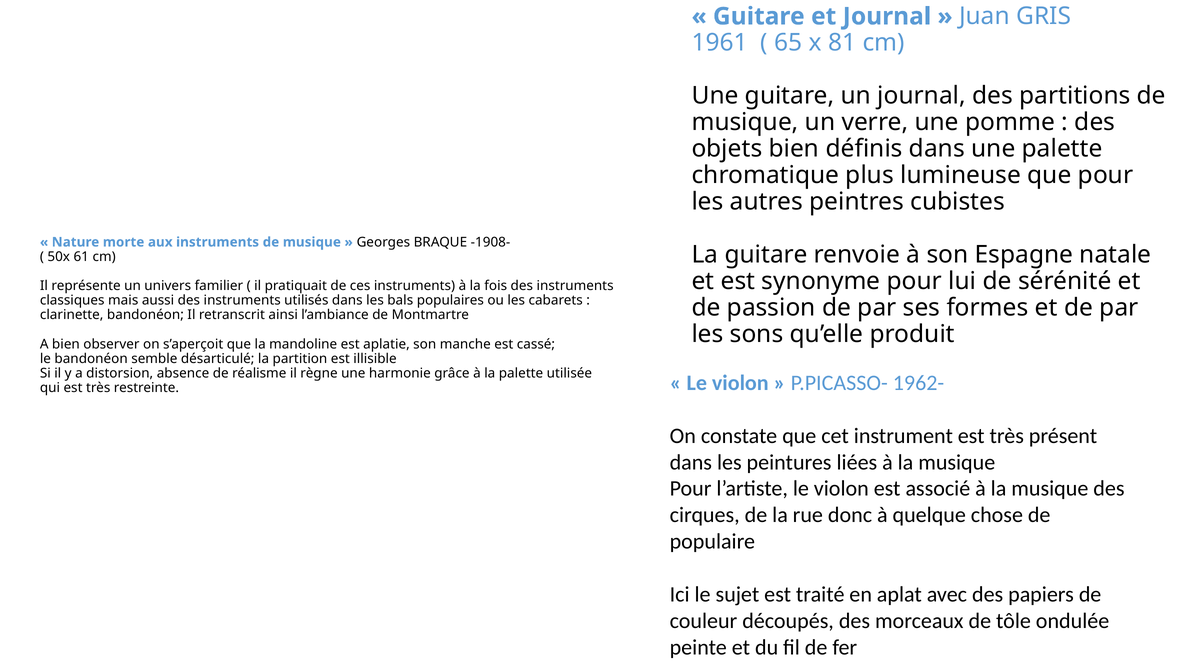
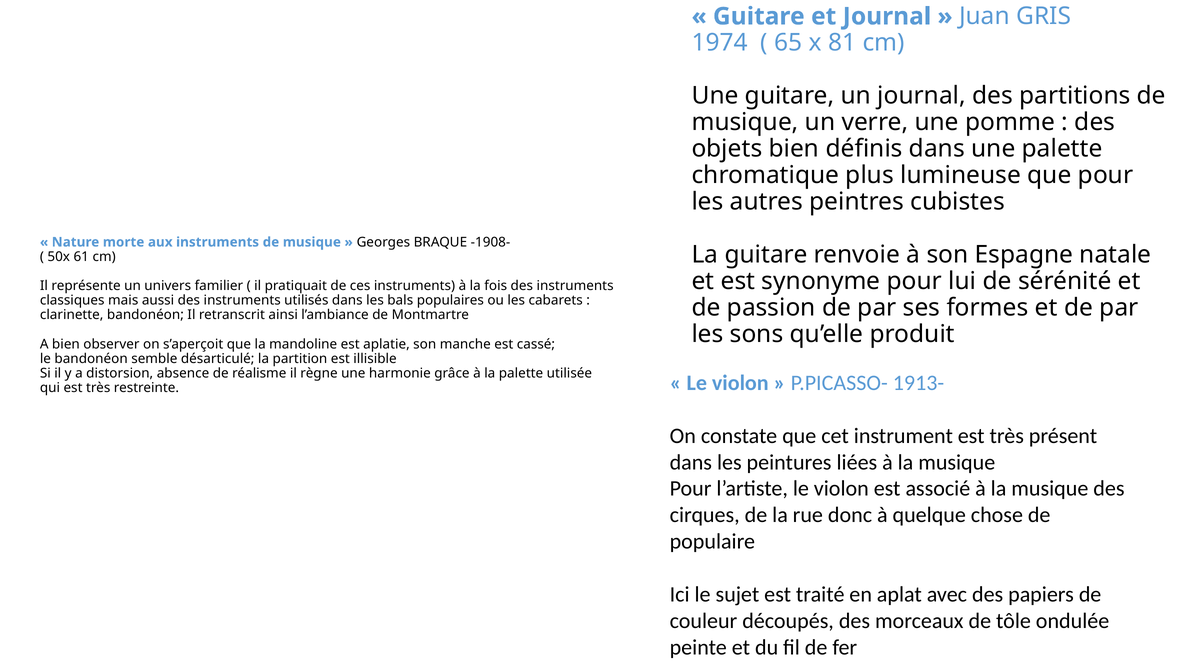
1961: 1961 -> 1974 (720, 43)
1962-: 1962- -> 1913- (919, 383)
